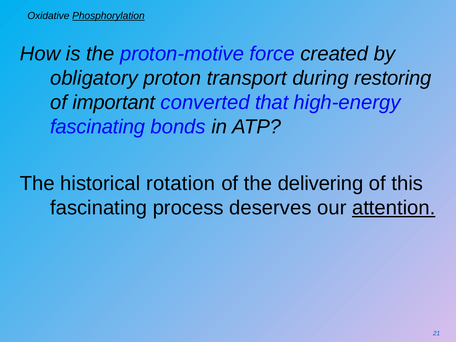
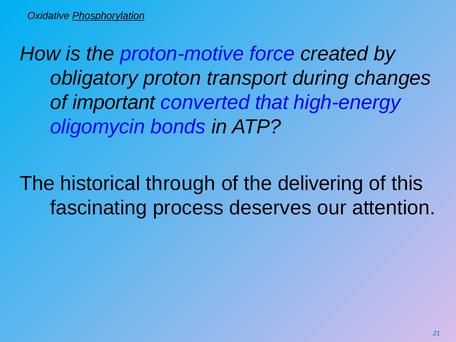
restoring: restoring -> changes (393, 78)
fascinating: fascinating -> oligomycin (98, 127)
rotation: rotation -> through (181, 184)
attention underline: present -> none (394, 208)
